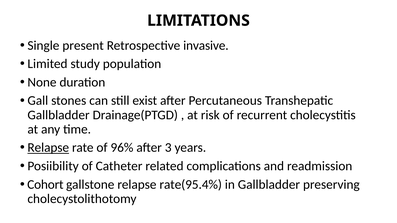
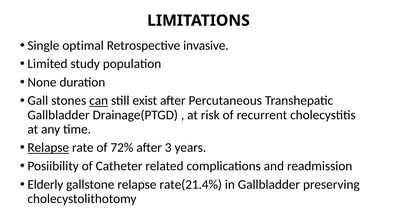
present: present -> optimal (83, 45)
can underline: none -> present (99, 101)
96%: 96% -> 72% (122, 148)
Cohort: Cohort -> Elderly (45, 185)
rate(95.4%: rate(95.4% -> rate(21.4% (191, 185)
